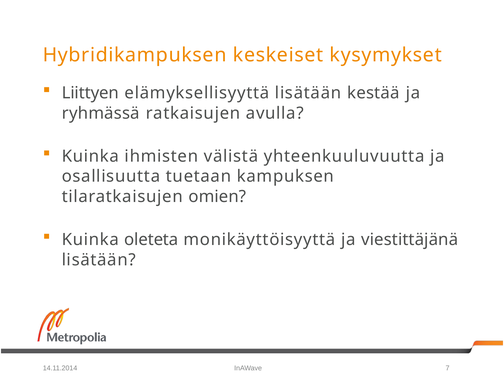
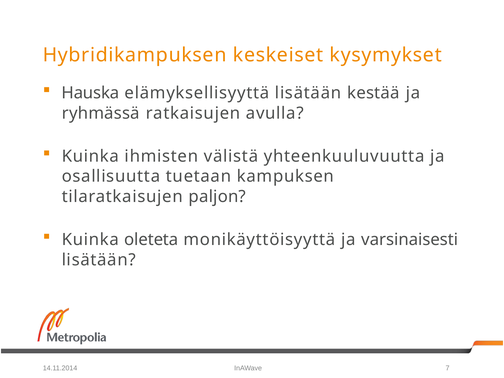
Liittyen: Liittyen -> Hauska (90, 93)
omien: omien -> paljon (217, 197)
viestittäjänä: viestittäjänä -> varsinaisesti (410, 240)
